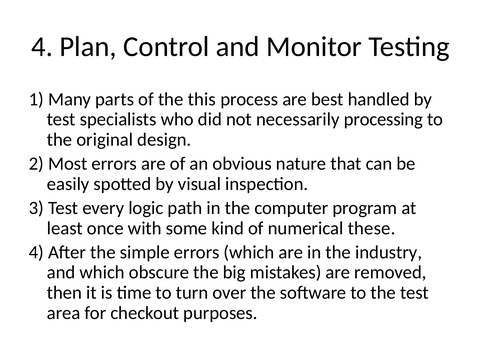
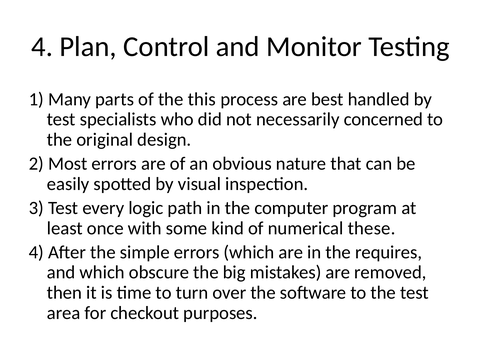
processing: processing -> concerned (383, 119)
industry: industry -> requires (389, 252)
